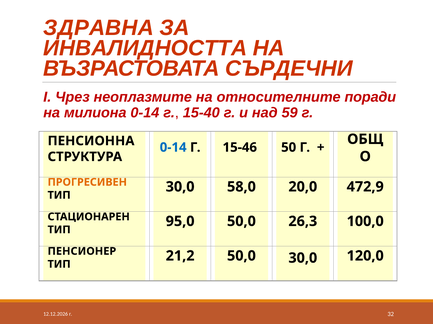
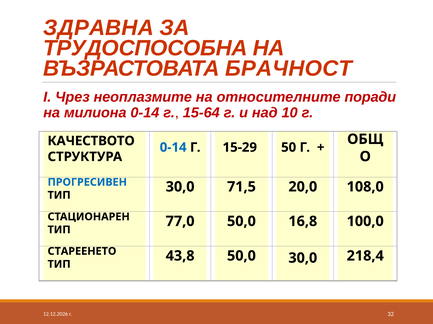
ИНВАЛИДНОСТТА: ИНВАЛИДНОСТТА -> ТРУДОСПОСОБНА (145, 48)
СЪРДЕЧНИ: СЪРДЕЧНИ -> БРАЧНОСТ (289, 69)
15-40: 15-40 -> 15-64 (201, 113)
59: 59 -> 10 (290, 113)
ПЕНСИОННА: ПЕНСИОННА -> КАЧЕСТВОТО (91, 141)
15-46: 15-46 -> 15-29 (240, 148)
ПРОГРЕСИВЕН colour: orange -> blue (87, 183)
58,0: 58,0 -> 71,5 (241, 187)
472,9: 472,9 -> 108,0 (365, 187)
95,0: 95,0 -> 77,0 (180, 222)
26,3: 26,3 -> 16,8 (303, 222)
ПЕНСИОНЕР: ПЕНСИОНЕР -> СТАРЕЕНЕТО (82, 252)
21,2: 21,2 -> 43,8 (180, 256)
120,0: 120,0 -> 218,4 (365, 256)
